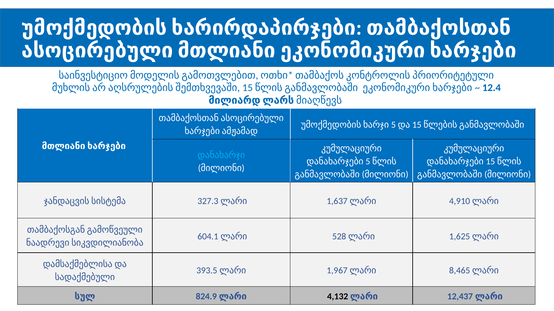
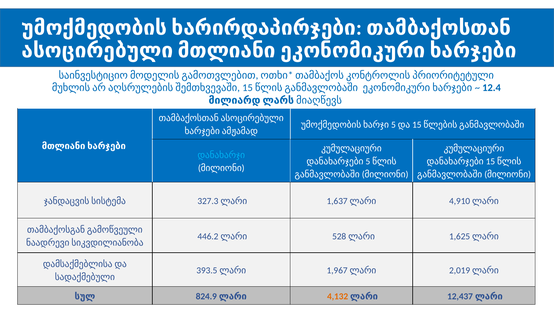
604.1: 604.1 -> 446.2 (208, 237)
8,465: 8,465 -> 2,019 (460, 271)
4,132 colour: black -> orange (338, 297)
